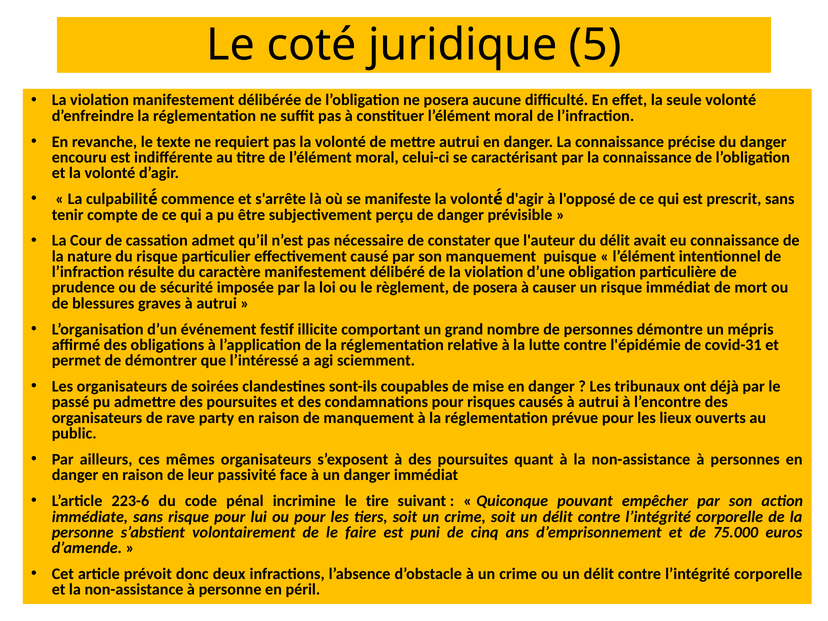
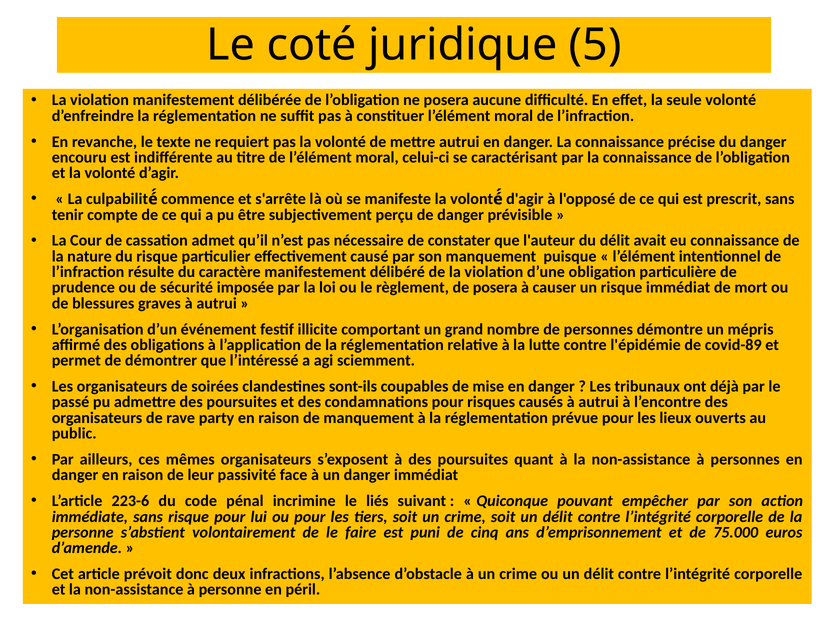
covid-31: covid-31 -> covid-89 (733, 345)
tire: tire -> liés (377, 501)
